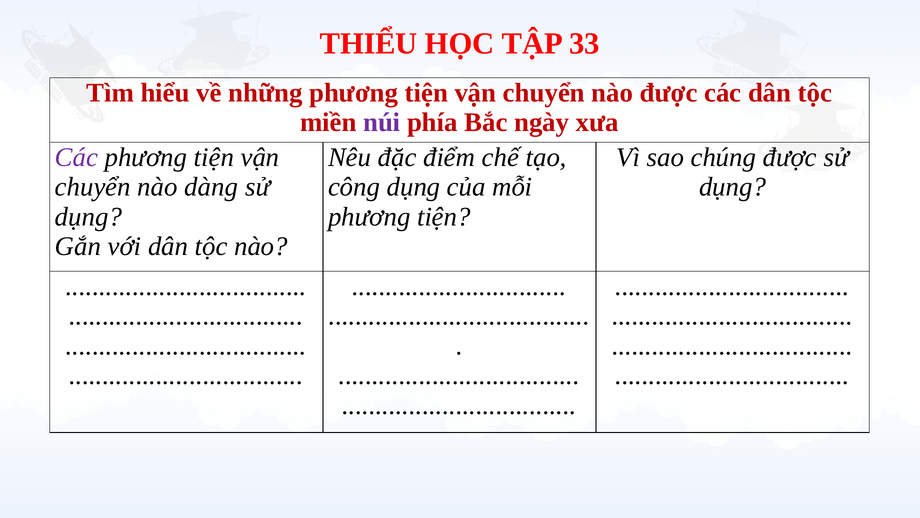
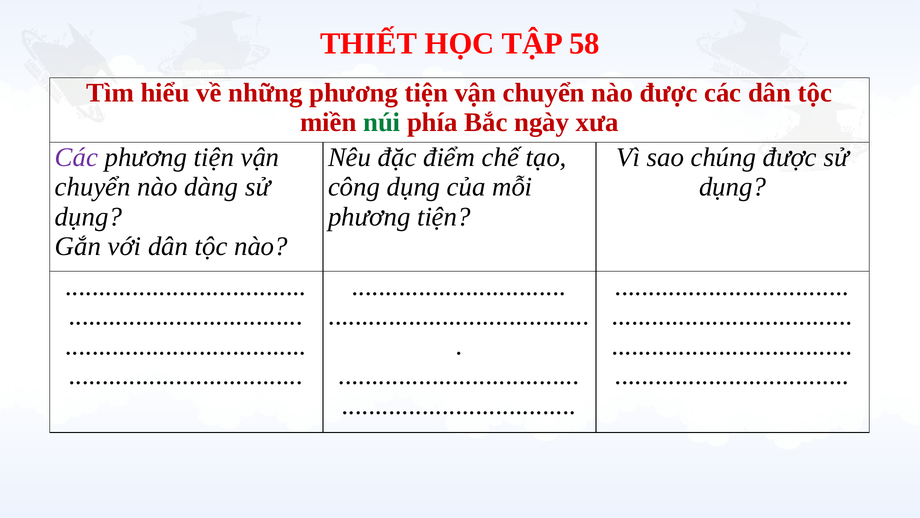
THIỂU: THIỂU -> THIẾT (369, 43)
33: 33 -> 58 (584, 43)
núi colour: purple -> green (382, 122)
